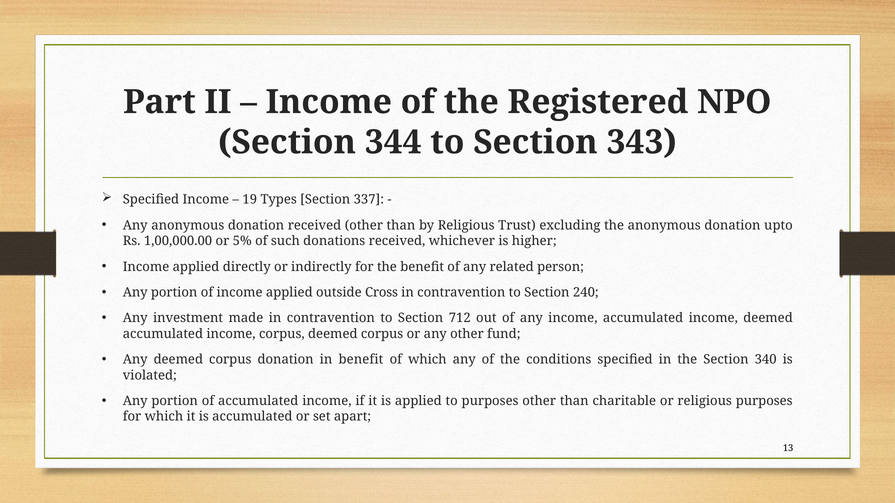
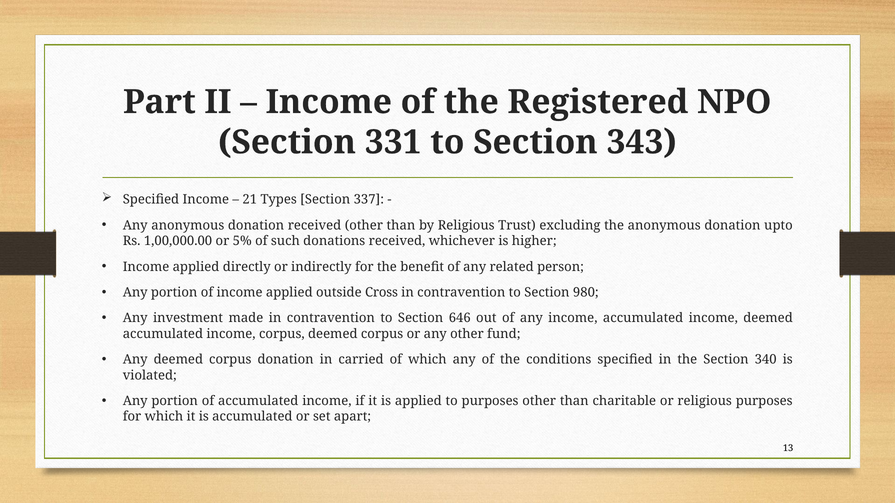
344: 344 -> 331 (393, 142)
19: 19 -> 21 (250, 200)
240: 240 -> 980 (586, 293)
712: 712 -> 646 (460, 318)
in benefit: benefit -> carried (361, 360)
